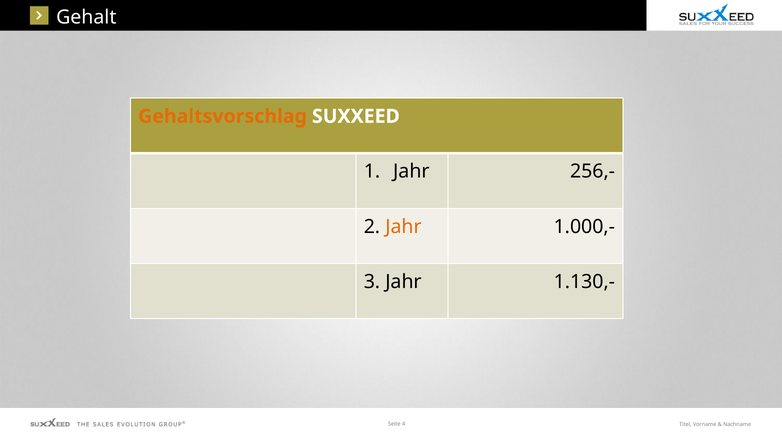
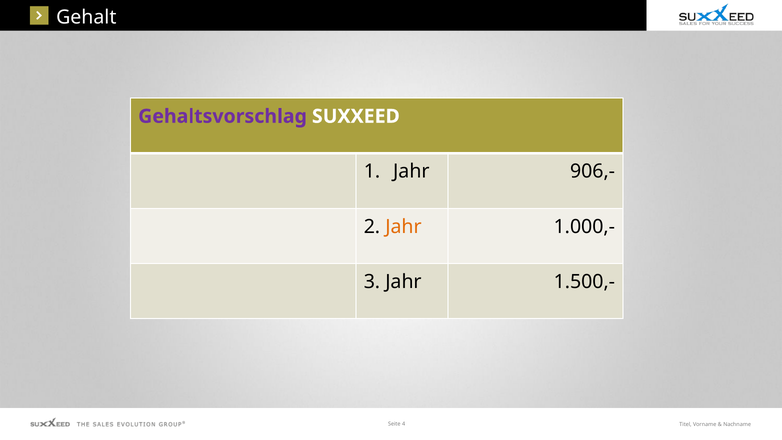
Gehaltsvorschlag colour: orange -> purple (223, 116)
256,-: 256,- -> 906,- (593, 171)
1.130,-: 1.130,- -> 1.500,- (584, 282)
